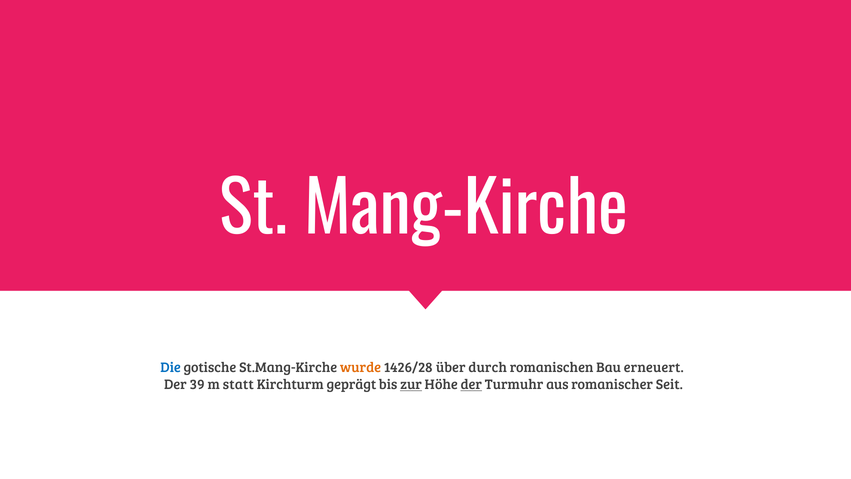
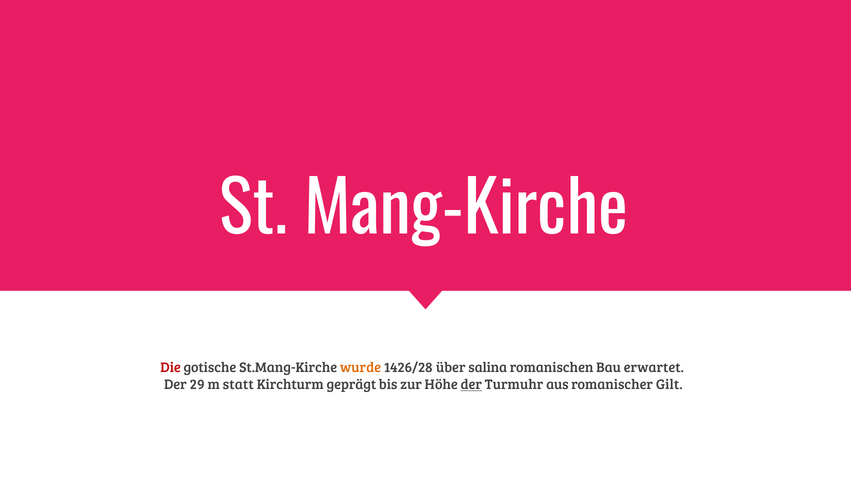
Die colour: blue -> red (171, 367)
durch: durch -> salina (488, 367)
erneuert: erneuert -> erwartet (654, 367)
39: 39 -> 29 (197, 384)
zur underline: present -> none (411, 384)
Seit: Seit -> Gilt (669, 384)
